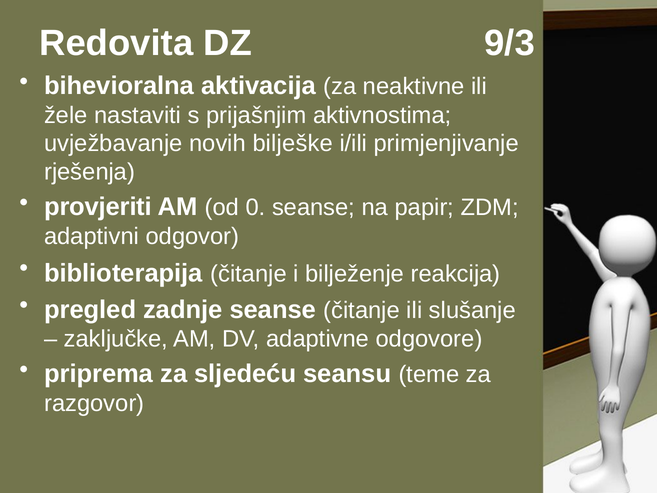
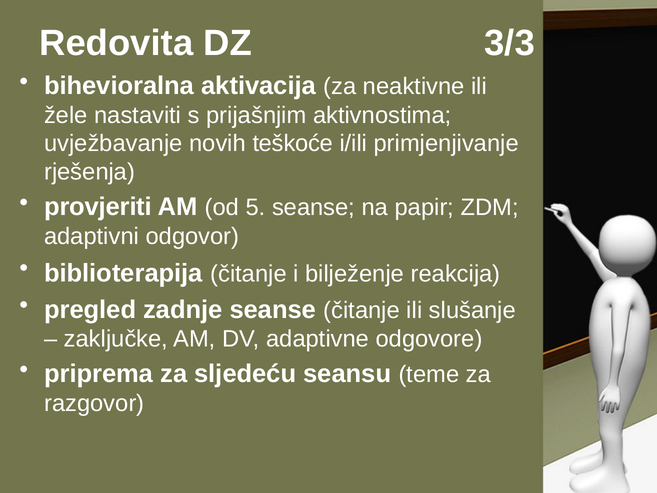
9/3: 9/3 -> 3/3 (509, 43)
bilješke: bilješke -> teškoće (293, 144)
0: 0 -> 5 (255, 207)
